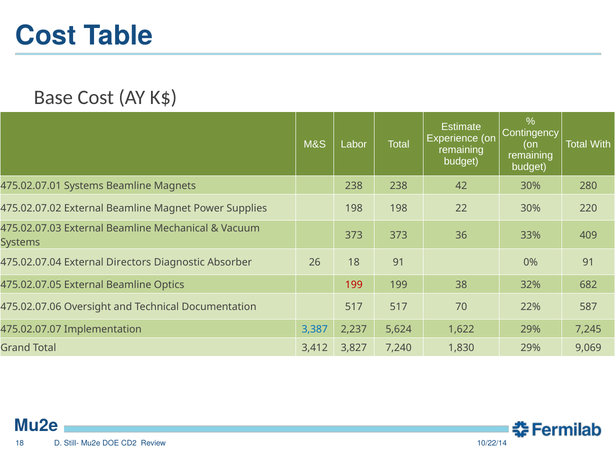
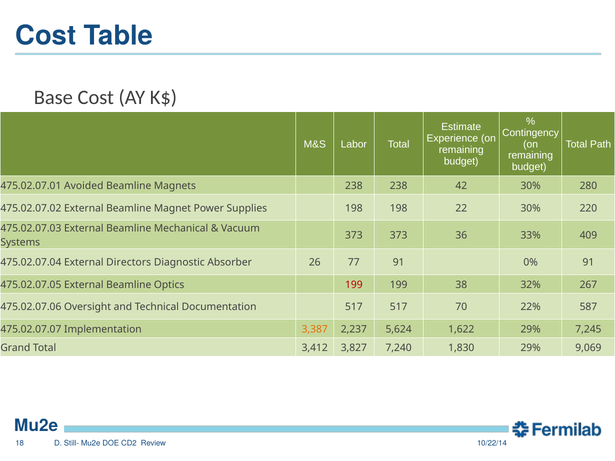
With: With -> Path (601, 144)
475.02.07.01 Systems: Systems -> Avoided (84, 186)
26 18: 18 -> 77 (354, 263)
682: 682 -> 267 (588, 285)
3,387 colour: blue -> orange (315, 329)
